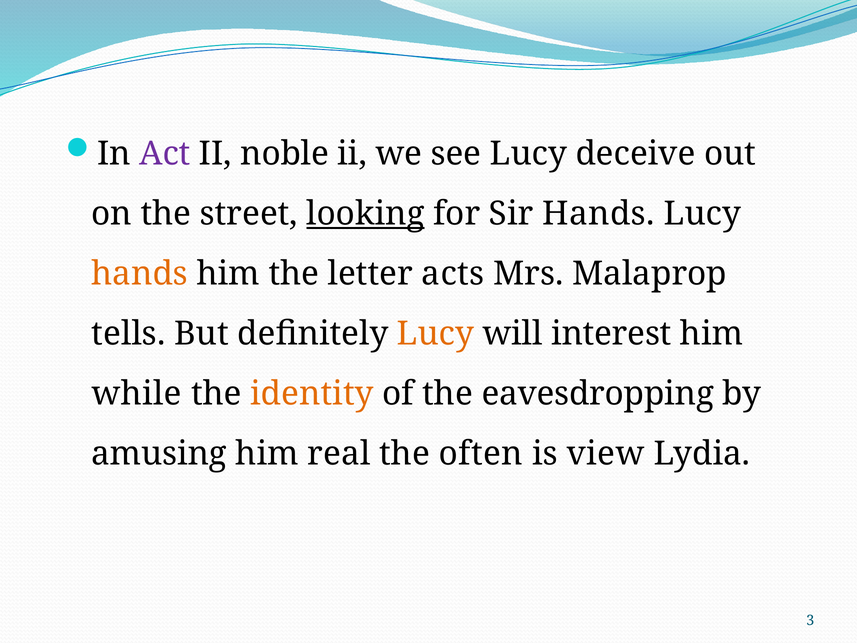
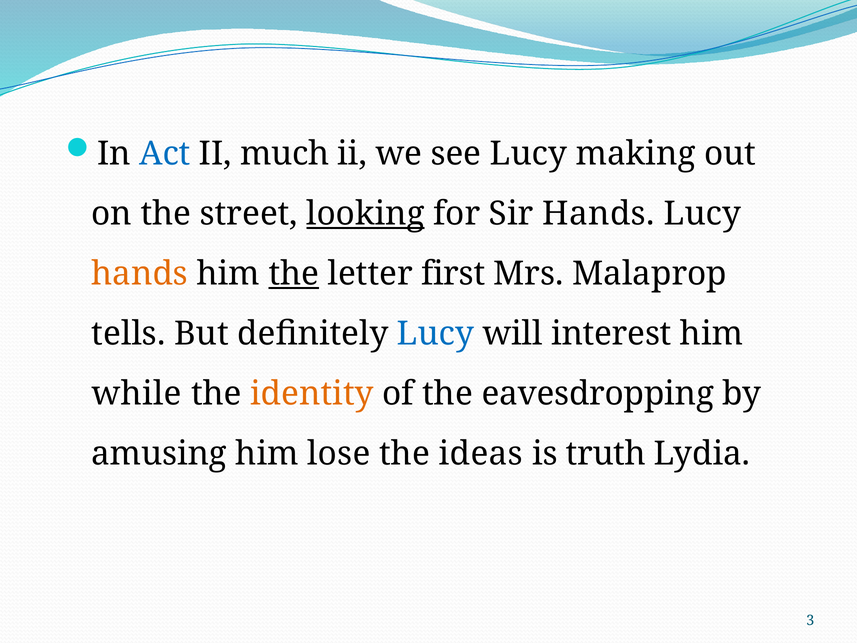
Act colour: purple -> blue (165, 154)
noble: noble -> much (285, 154)
deceive: deceive -> making (636, 154)
the underline: none -> present (294, 274)
acts: acts -> first (453, 274)
Lucy colour: orange -> blue (436, 334)
real: real -> lose (339, 454)
often: often -> ideas (481, 454)
view: view -> truth (606, 454)
